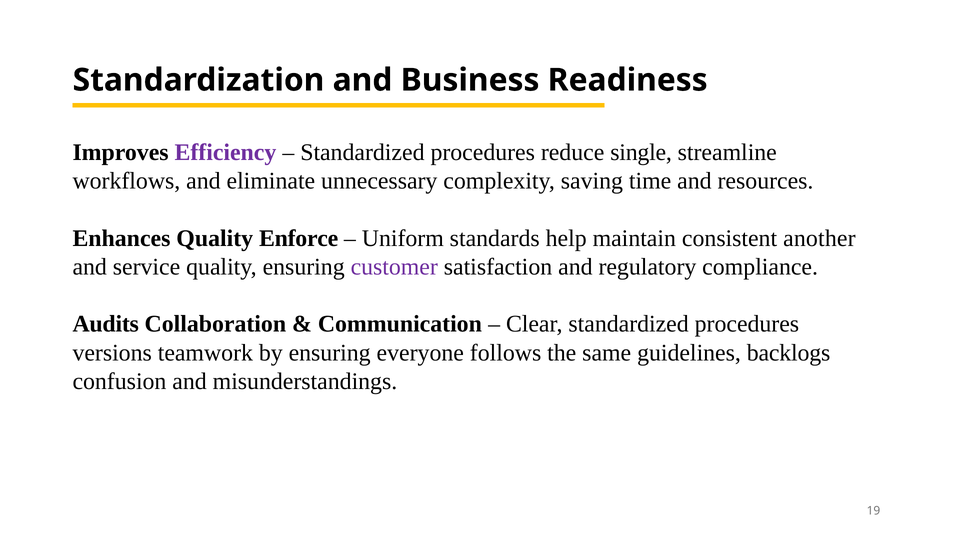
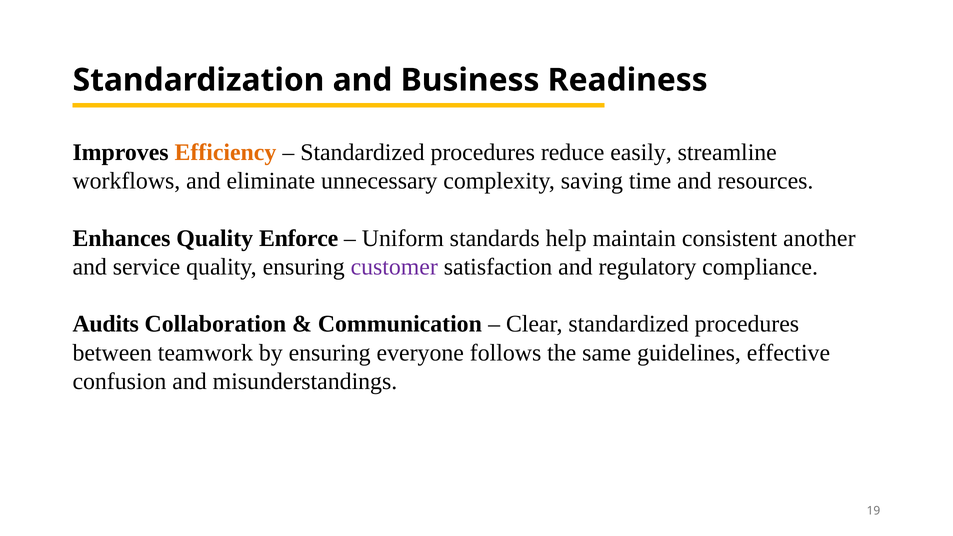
Efficiency colour: purple -> orange (225, 153)
single: single -> easily (641, 153)
versions: versions -> between (112, 353)
backlogs: backlogs -> effective (788, 353)
